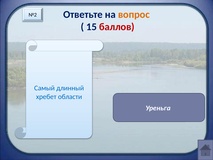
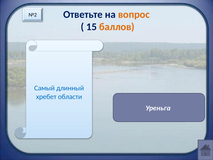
баллов colour: red -> orange (117, 27)
